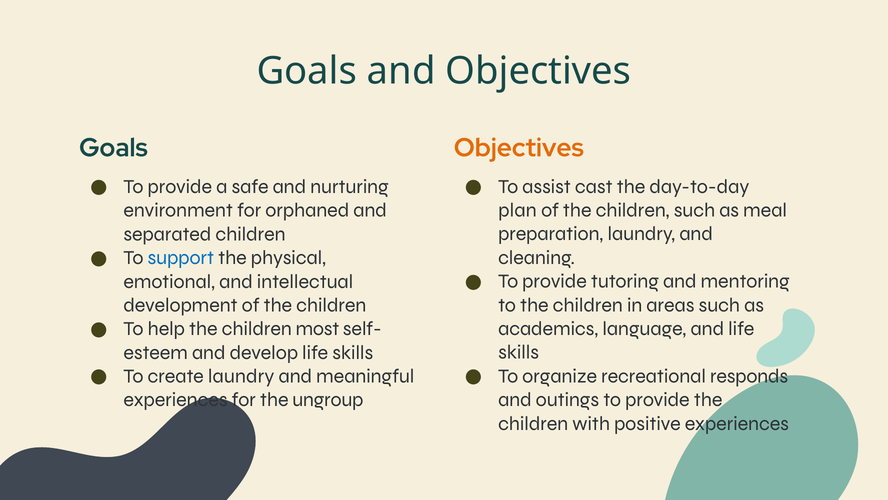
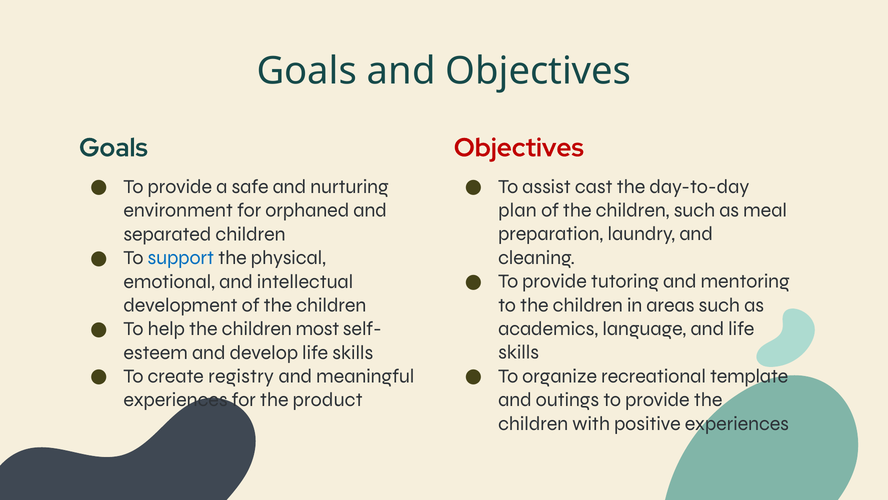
Objectives colour: orange -> red (519, 148)
responds: responds -> template (749, 376)
create laundry: laundry -> registry (241, 376)
ungroup: ungroup -> product (328, 400)
